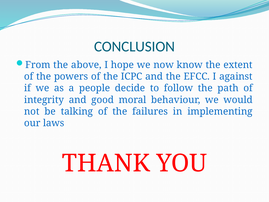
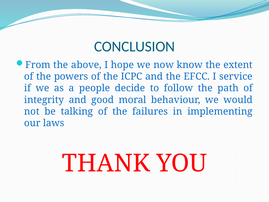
against: against -> service (236, 76)
